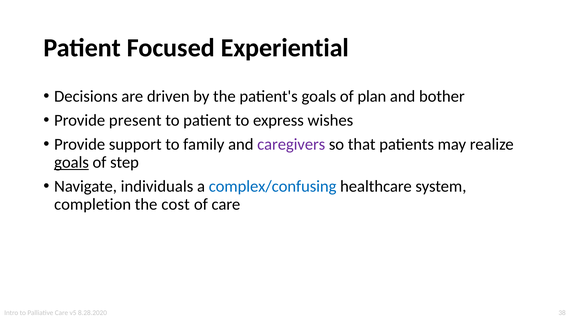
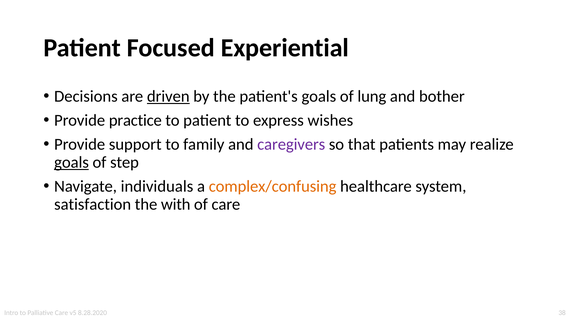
driven underline: none -> present (168, 96)
plan: plan -> lung (372, 96)
present: present -> practice (135, 120)
complex/confusing colour: blue -> orange (273, 186)
completion: completion -> satisfaction (93, 204)
cost: cost -> with (176, 204)
